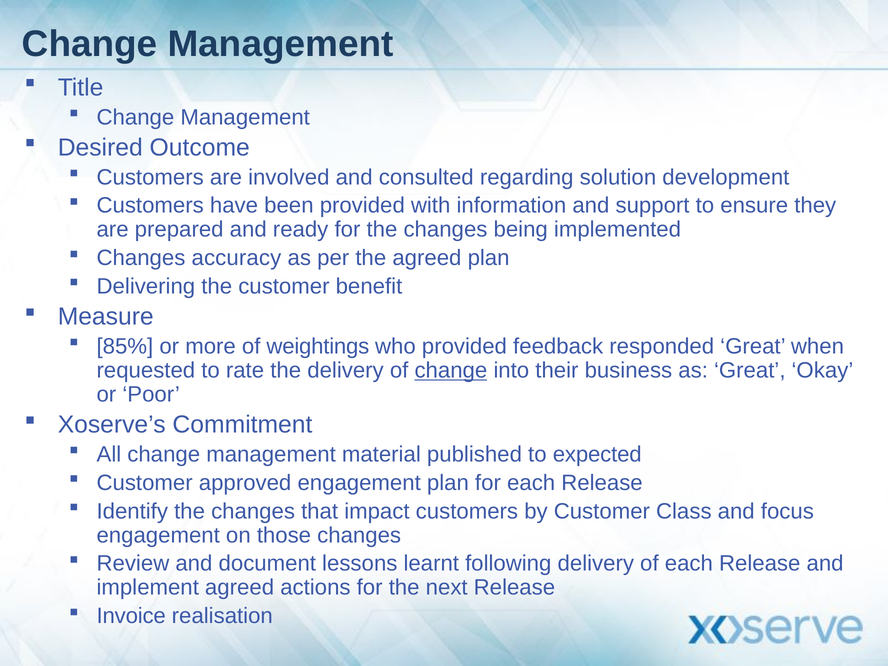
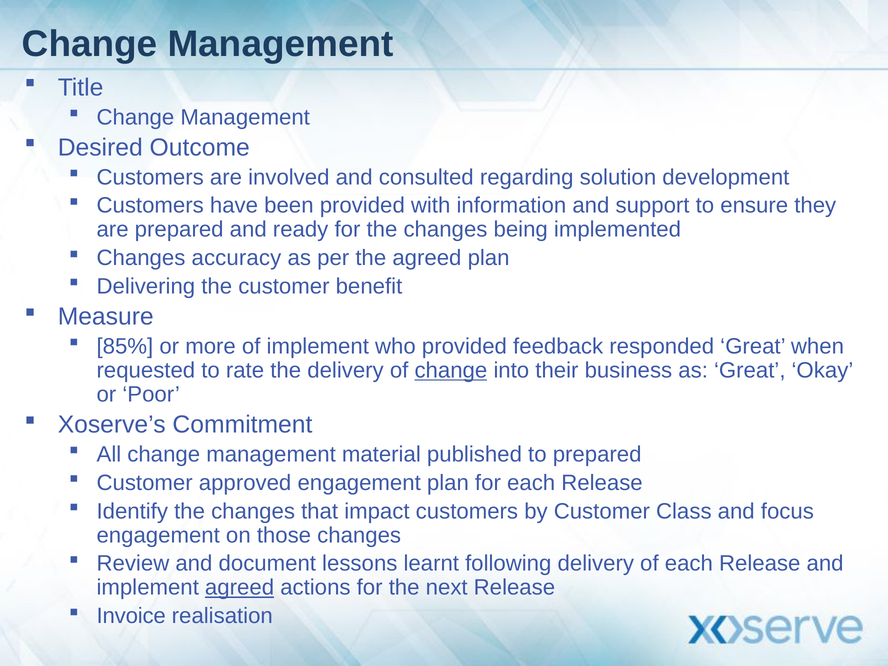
of weightings: weightings -> implement (318, 346)
to expected: expected -> prepared (597, 454)
agreed underline: none -> present (240, 588)
